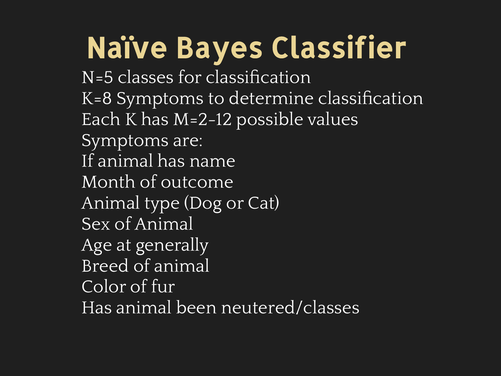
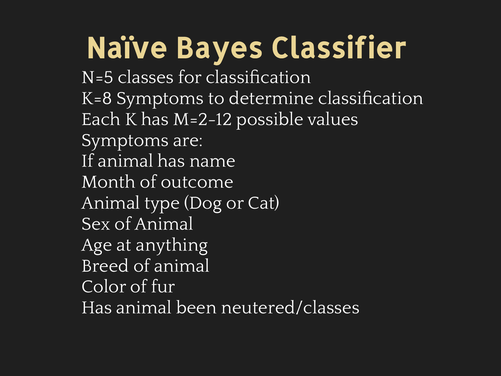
generally: generally -> anything (172, 245)
